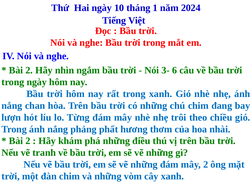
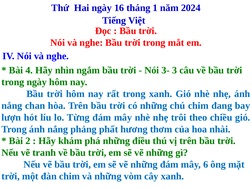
10: 10 -> 16 (119, 8)
2: 2 -> 4 (29, 70)
6: 6 -> 3 (175, 70)
mây 2: 2 -> 6 (206, 164)
